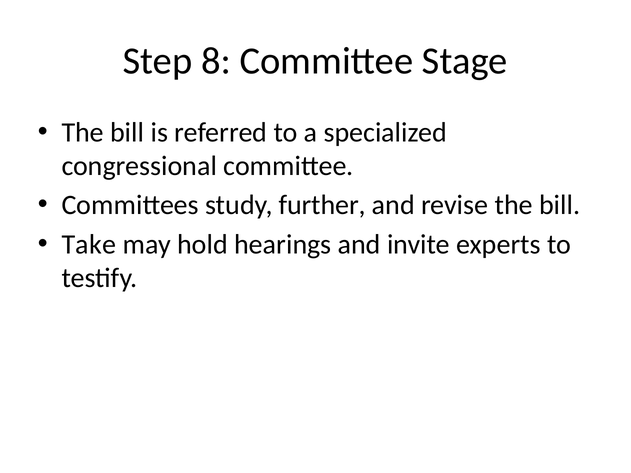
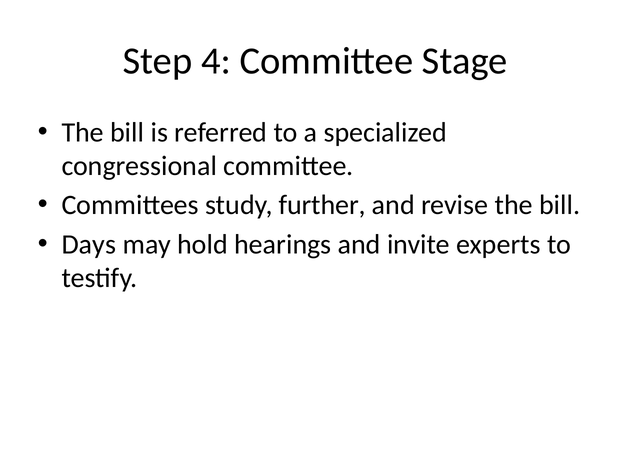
8: 8 -> 4 (216, 61)
Take: Take -> Days (89, 245)
